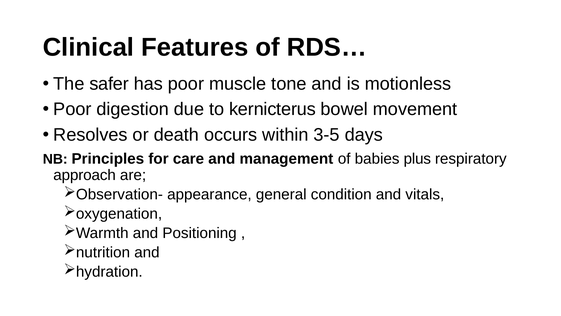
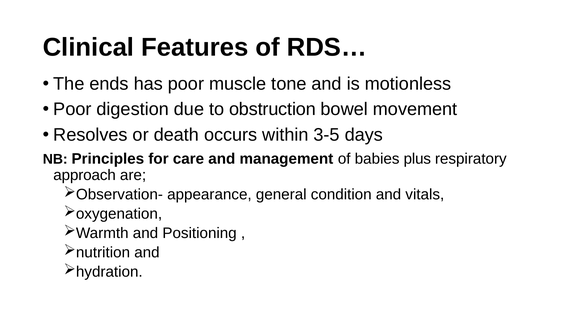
safer: safer -> ends (109, 84)
kernicterus: kernicterus -> obstruction (272, 109)
